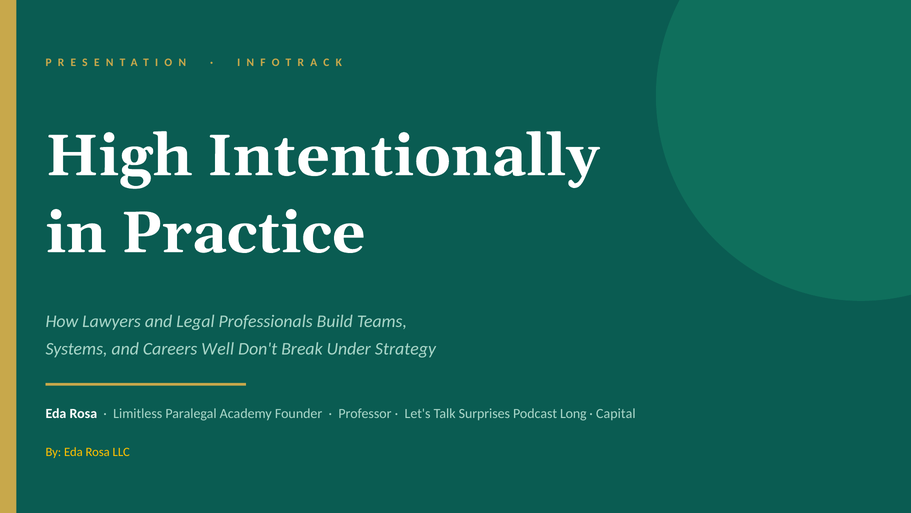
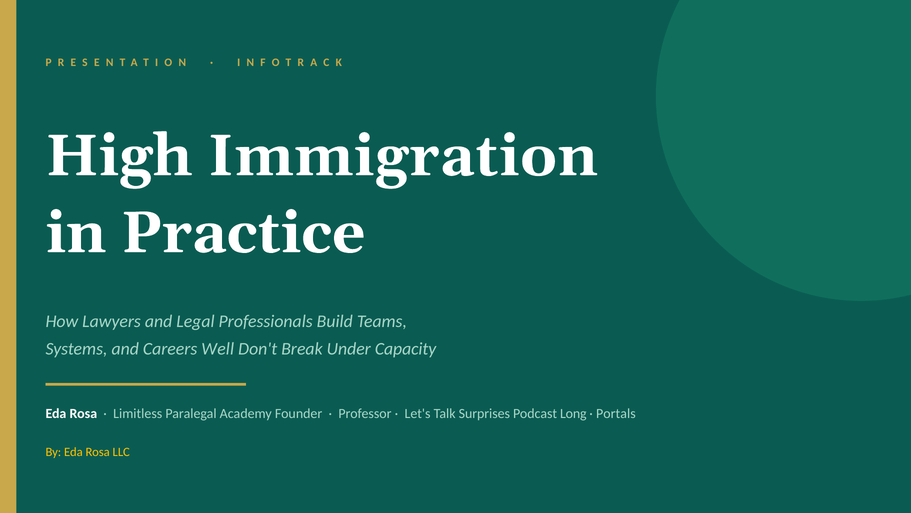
Intentionally: Intentionally -> Immigration (403, 156)
Strategy: Strategy -> Capacity (406, 348)
Capital: Capital -> Portals (616, 413)
